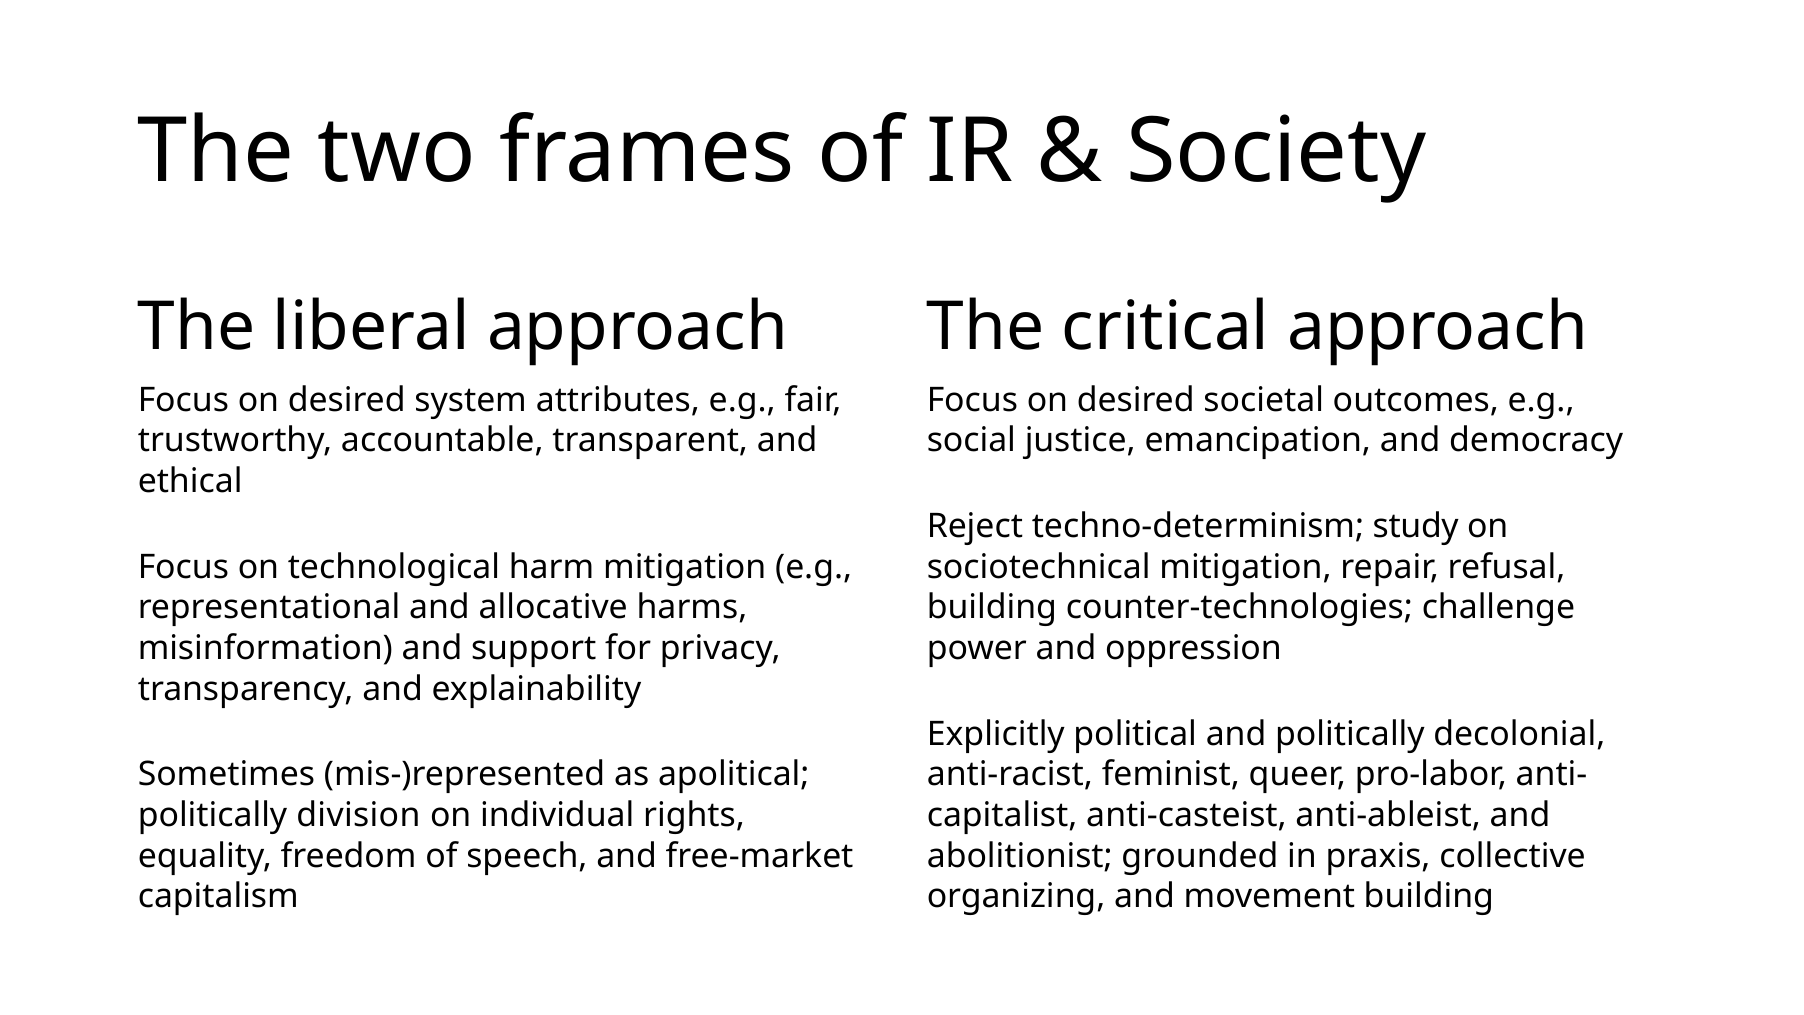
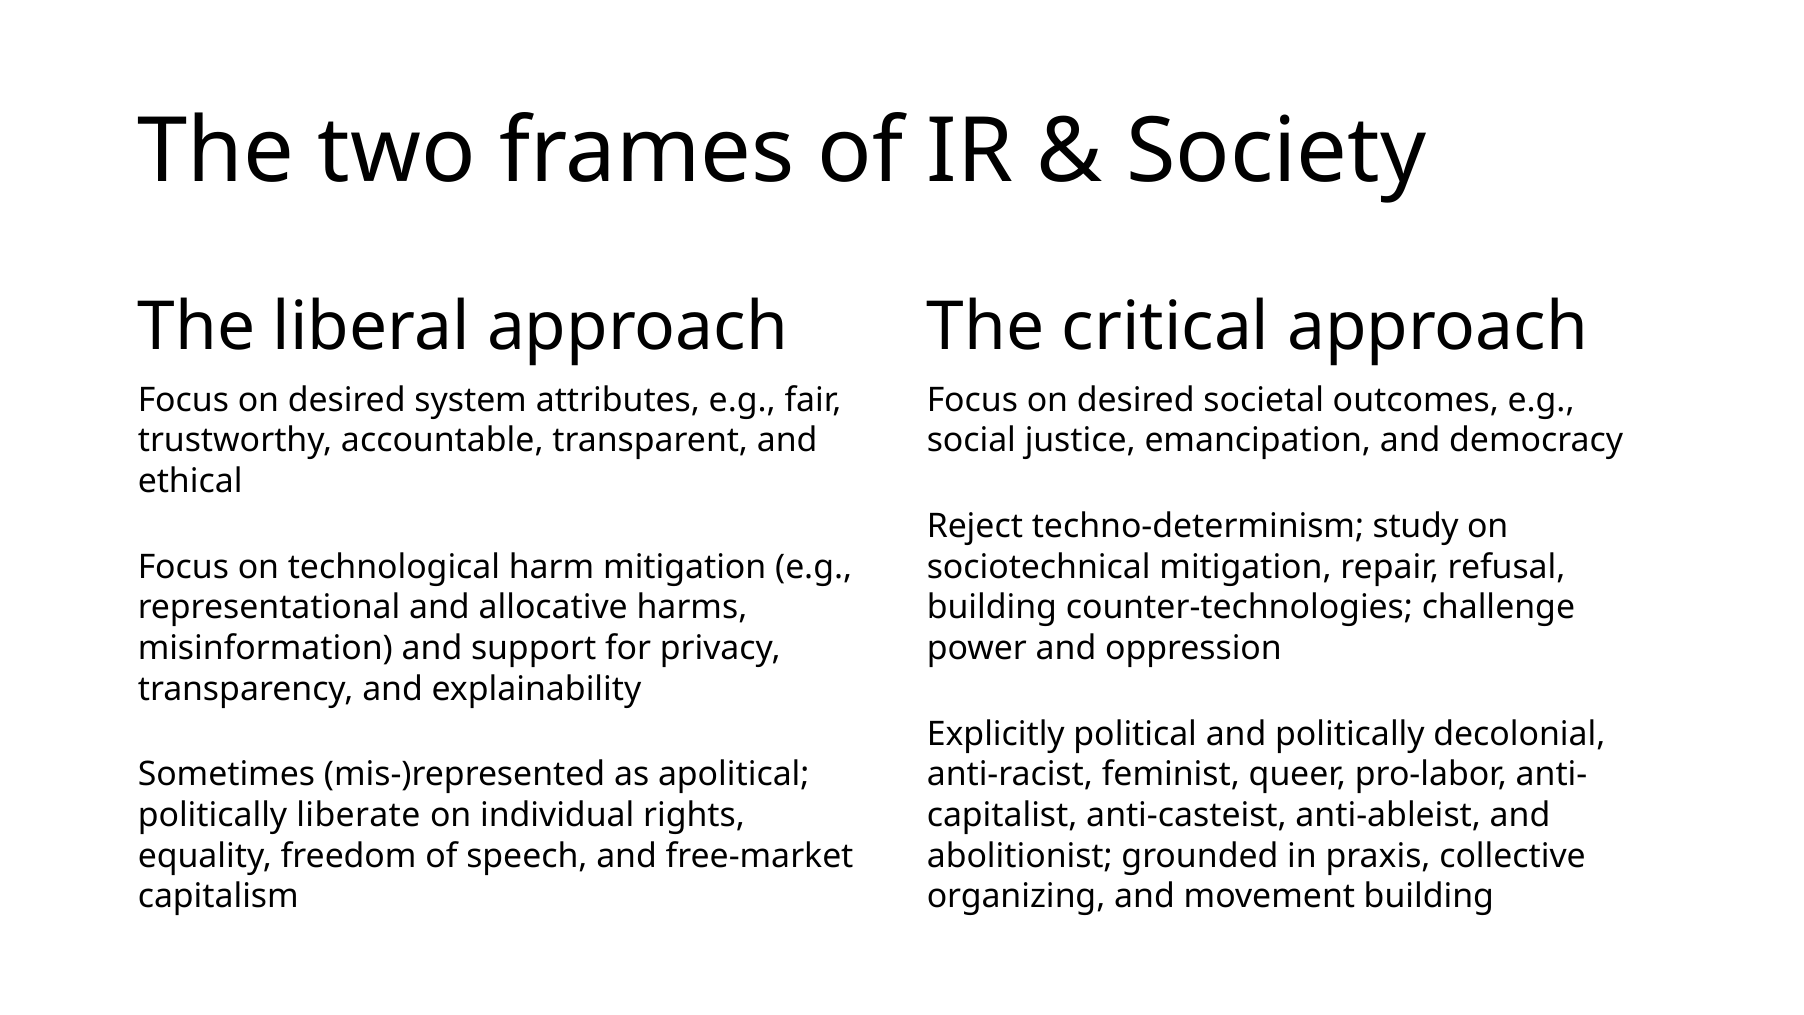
division: division -> liberate (358, 815)
